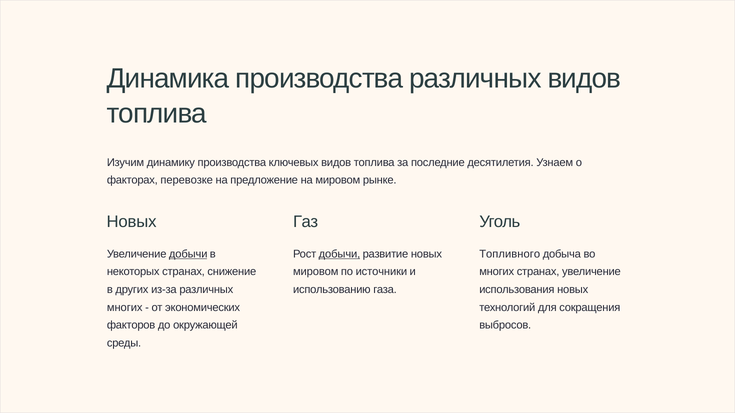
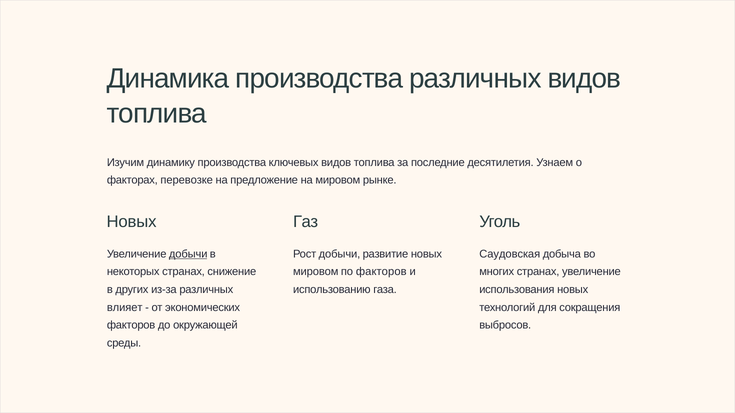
добычи underline: present -> none (339, 254)
Топливного: Топливного -> Саудовская (510, 254)
по источники: источники -> факторов (381, 272)
многих: многих -> влияет (125, 308)
